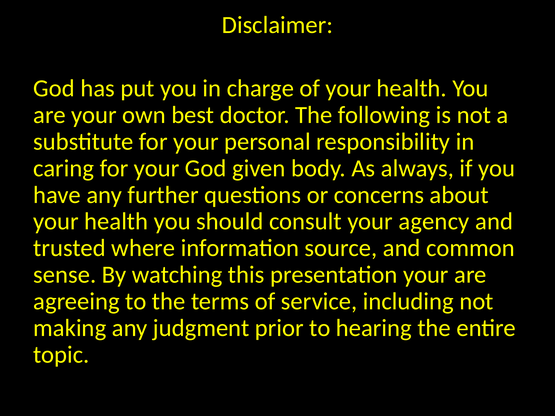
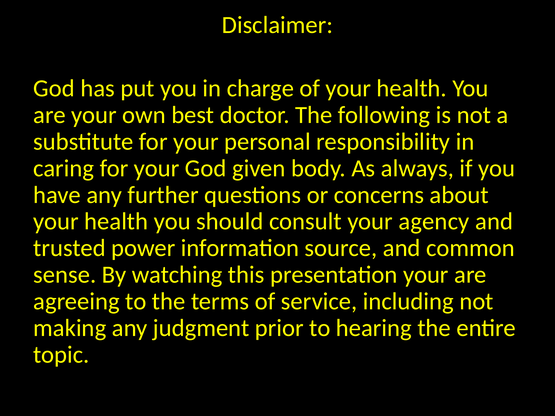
where: where -> power (143, 248)
